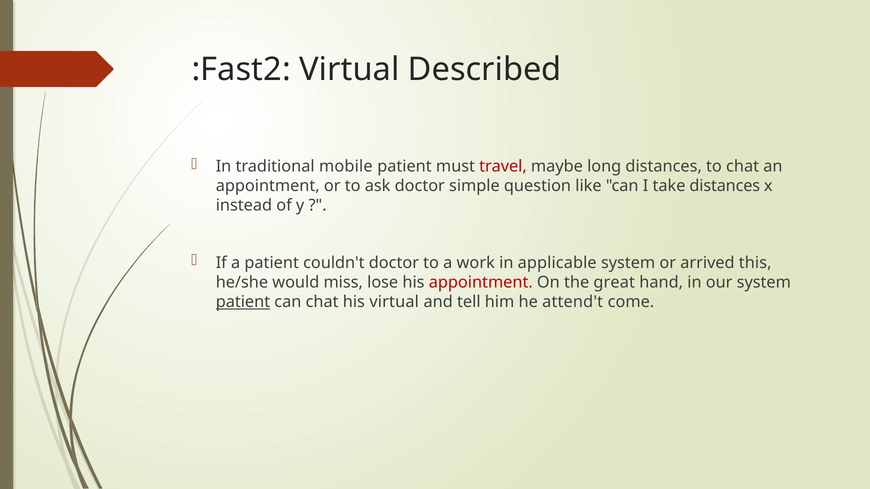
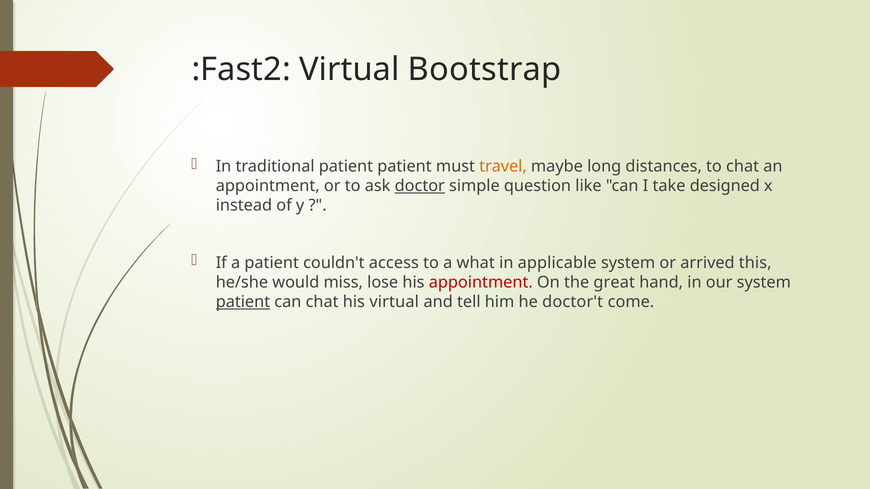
Described: Described -> Bootstrap (485, 70)
traditional mobile: mobile -> patient (346, 166)
travel colour: red -> orange (503, 166)
doctor underline: none -> present (420, 186)
take distances: distances -> designed (725, 186)
couldn't doctor: doctor -> access (394, 263)
work: work -> what (476, 263)
attend't: attend't -> doctor't (573, 302)
